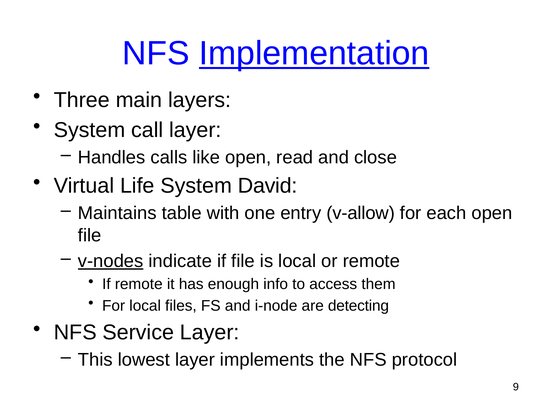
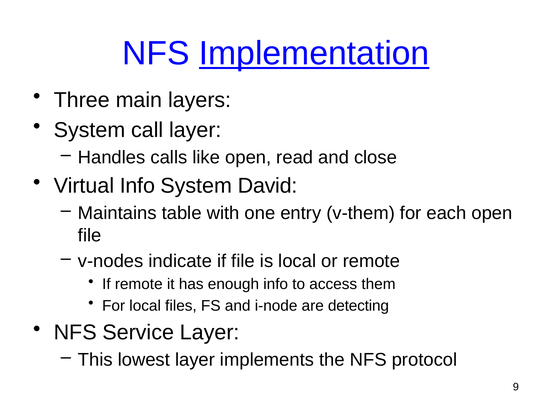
Virtual Life: Life -> Info (137, 186)
v-allow: v-allow -> v-them (361, 213)
v-nodes underline: present -> none (111, 261)
